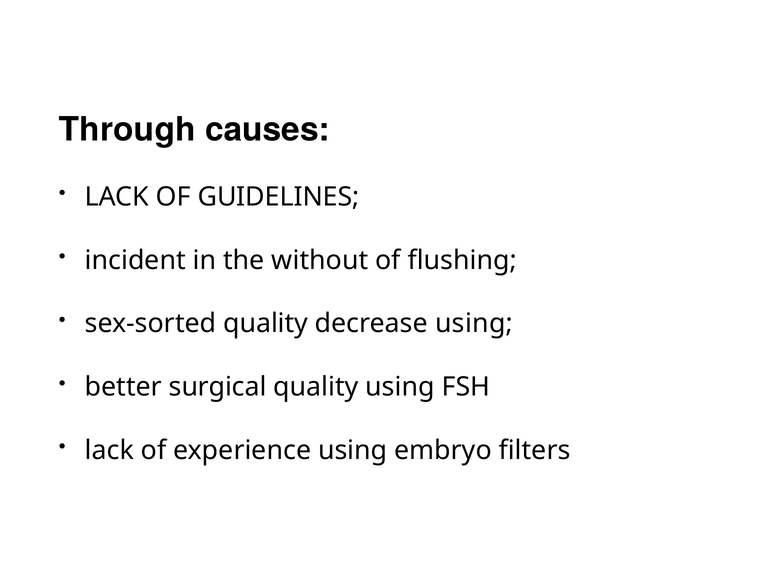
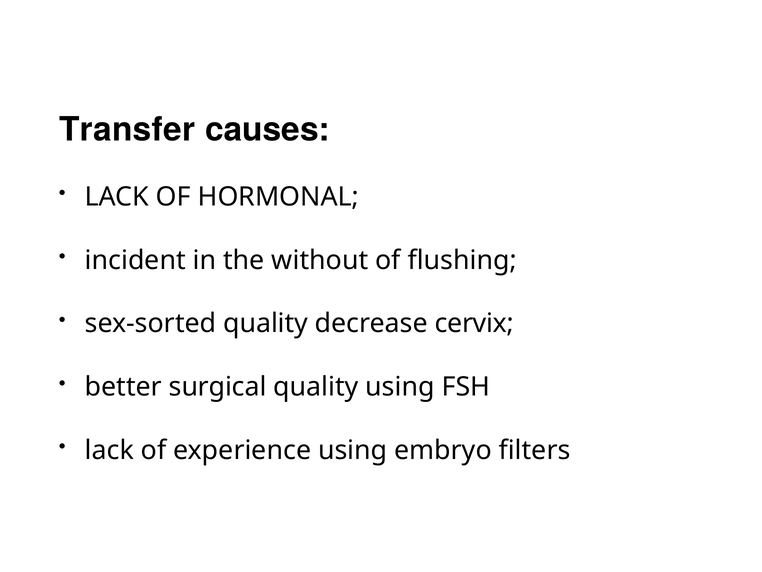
Through: Through -> Transfer (127, 130)
GUIDELINES: GUIDELINES -> HORMONAL (278, 197)
decrease using: using -> cervix (474, 323)
